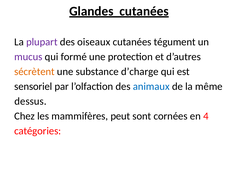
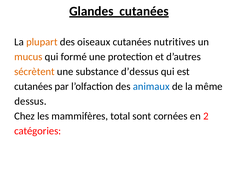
plupart colour: purple -> orange (42, 42)
tégument: tégument -> nutritives (175, 42)
mucus colour: purple -> orange (28, 57)
d’charge: d’charge -> d’dessus (140, 71)
sensoriel: sensoriel -> cutanées (33, 86)
peut: peut -> total (120, 116)
4: 4 -> 2 (206, 116)
